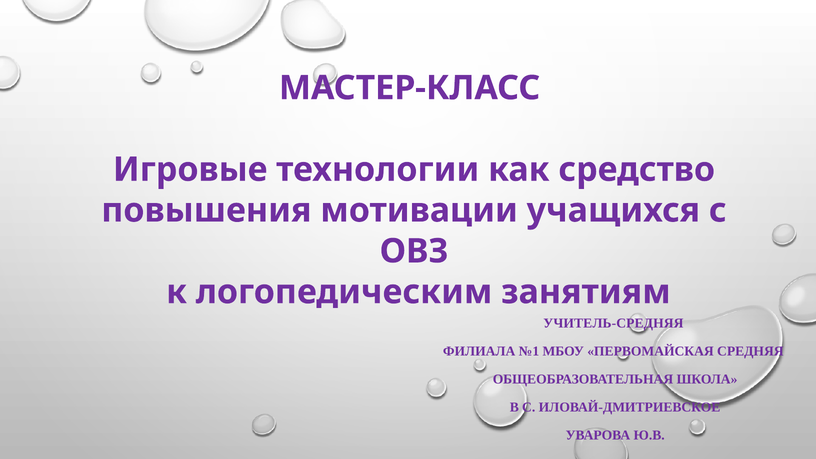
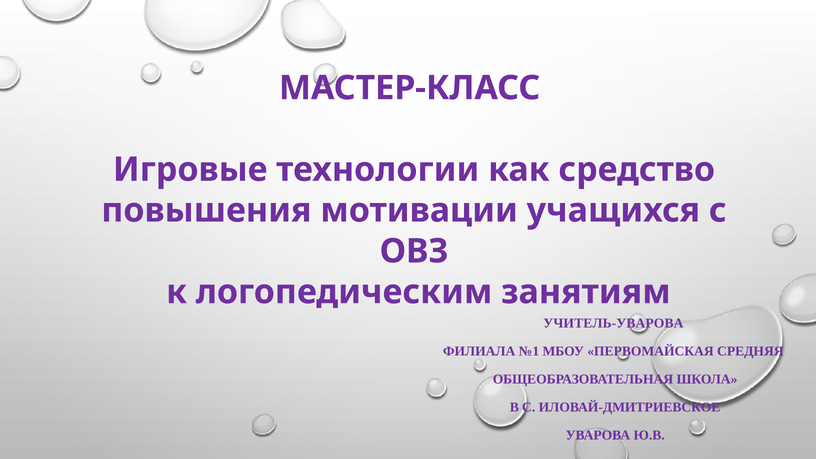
УЧИТЕЛЬ-СРЕДНЯЯ: УЧИТЕЛЬ-СРЕДНЯЯ -> УЧИТЕЛЬ-УВАРОВА (613, 323)
